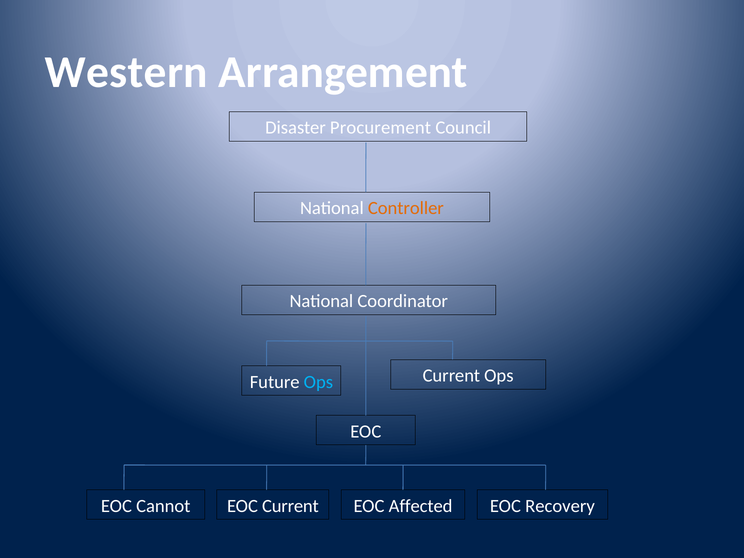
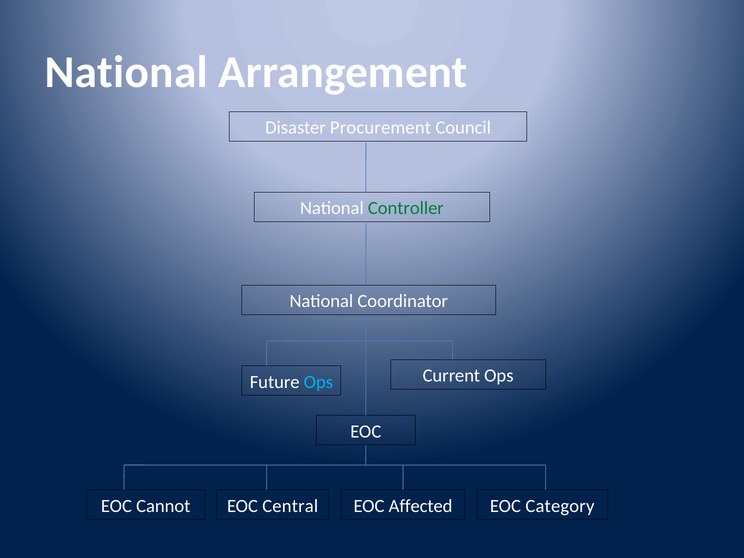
Western: Western -> National (126, 72)
Controller colour: orange -> green (406, 208)
EOC Current: Current -> Central (290, 506)
Recovery: Recovery -> Category (560, 506)
